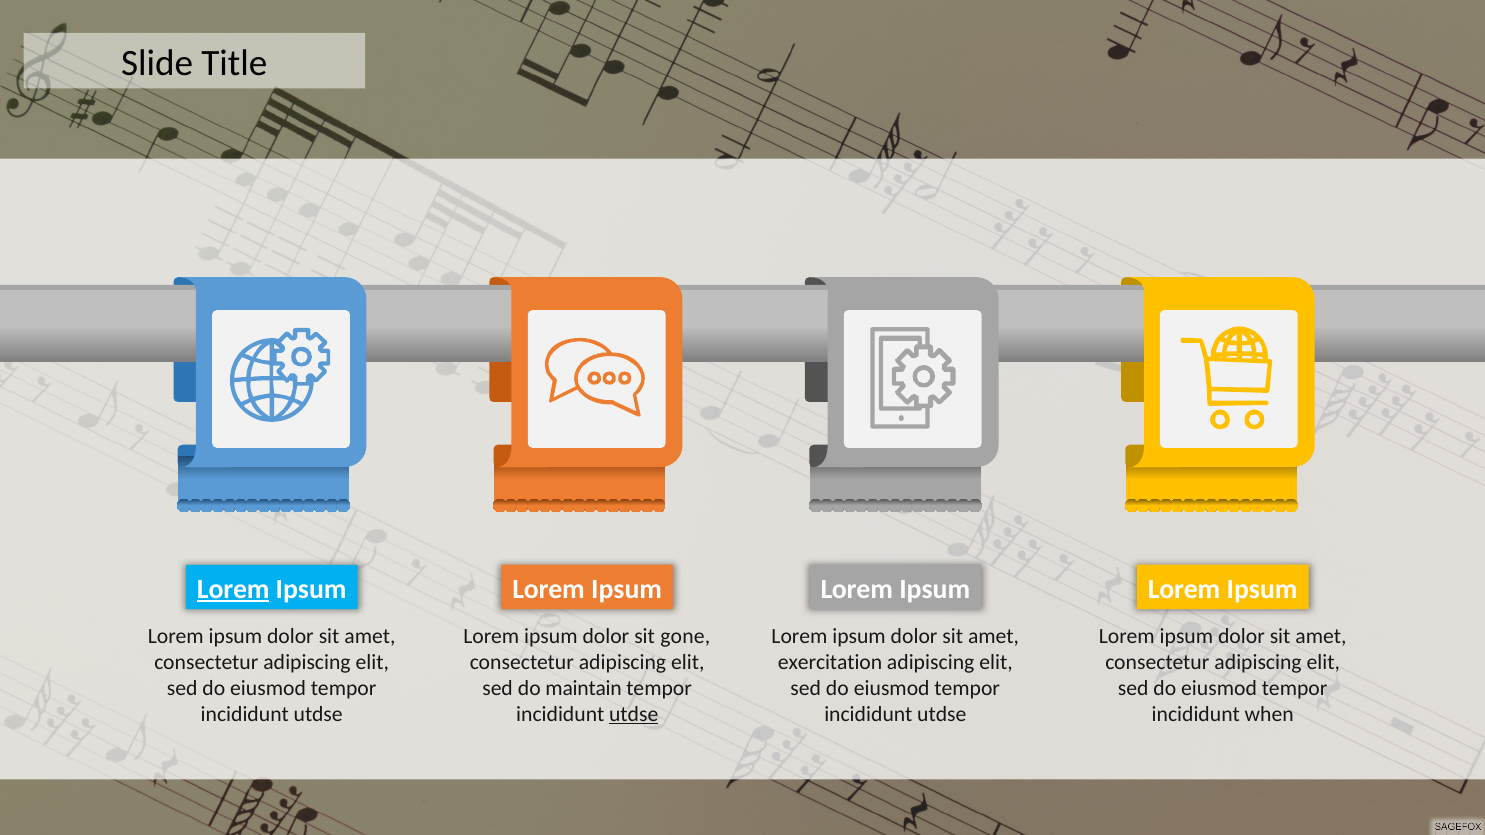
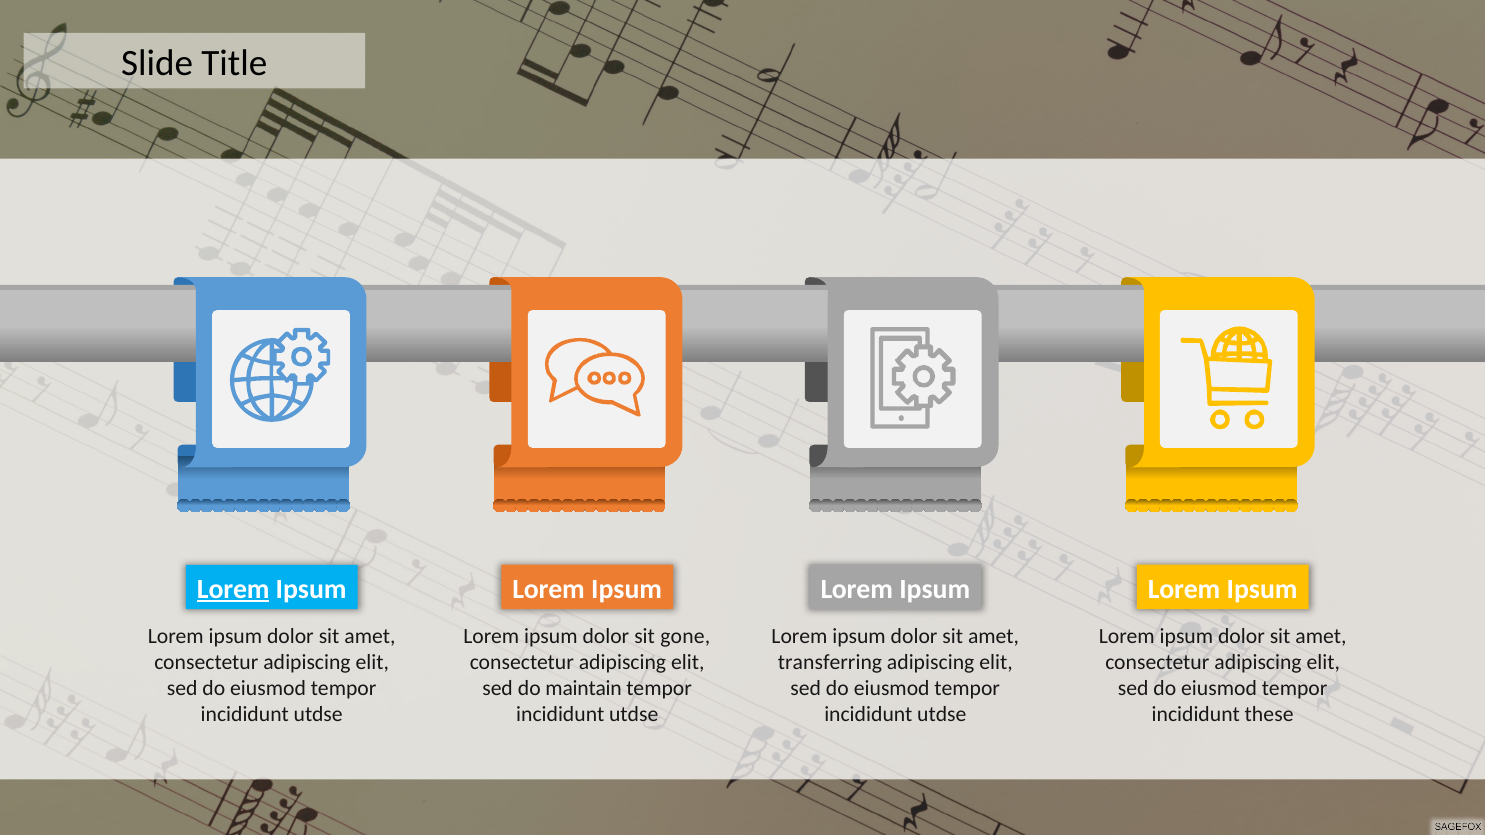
exercitation: exercitation -> transferring (830, 663)
when: when -> these (1269, 715)
utdse underline: present -> none (634, 715)
